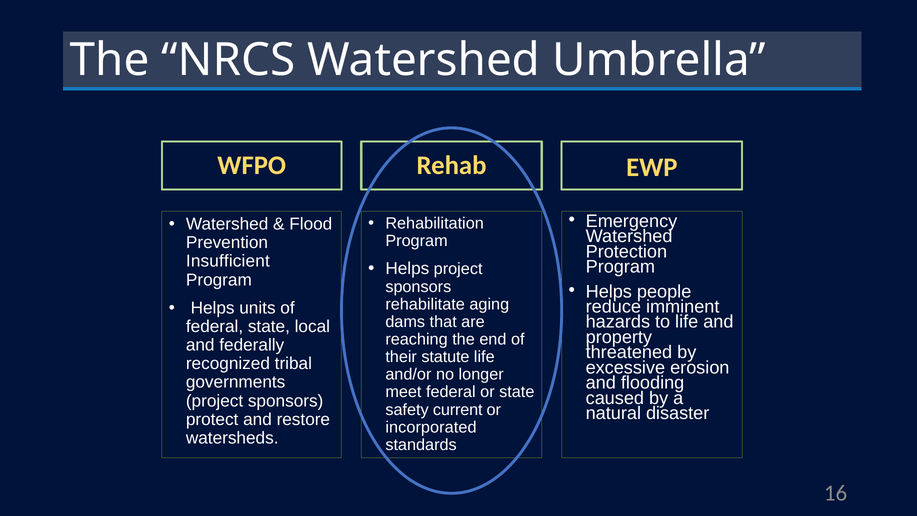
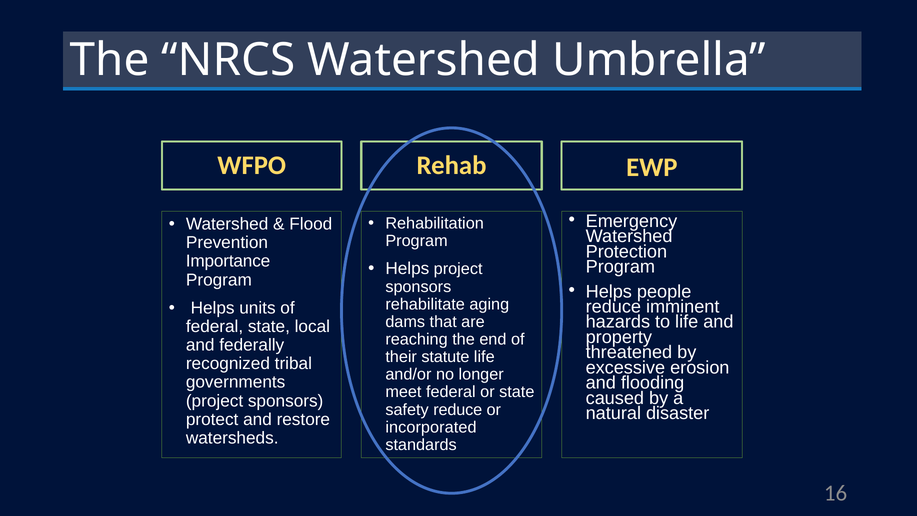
Insufficient: Insufficient -> Importance (228, 261)
safety current: current -> reduce (458, 410)
